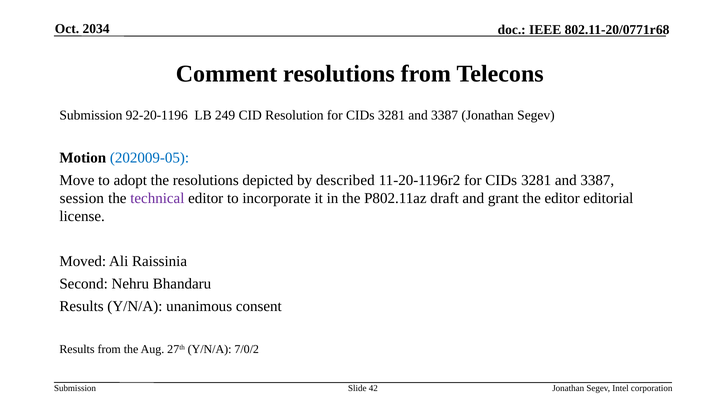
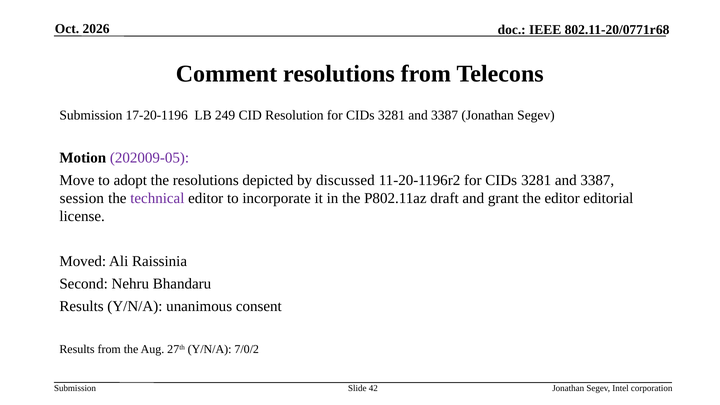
2034: 2034 -> 2026 (96, 29)
92-20-1196: 92-20-1196 -> 17-20-1196 (157, 115)
202009-05 colour: blue -> purple (150, 158)
described: described -> discussed (345, 180)
